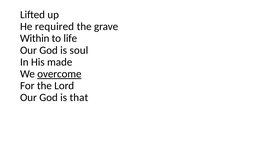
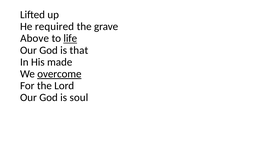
Within: Within -> Above (35, 38)
life underline: none -> present (70, 38)
soul: soul -> that (79, 50)
that: that -> soul (79, 97)
